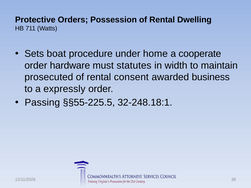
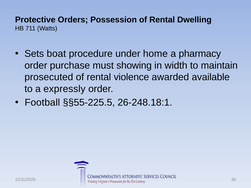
cooperate: cooperate -> pharmacy (200, 54)
hardware: hardware -> purchase (70, 66)
statutes: statutes -> showing (134, 66)
consent: consent -> violence (131, 77)
business: business -> available (211, 77)
Passing: Passing -> Football (42, 103)
32-248.18:1: 32-248.18:1 -> 26-248.18:1 (145, 103)
